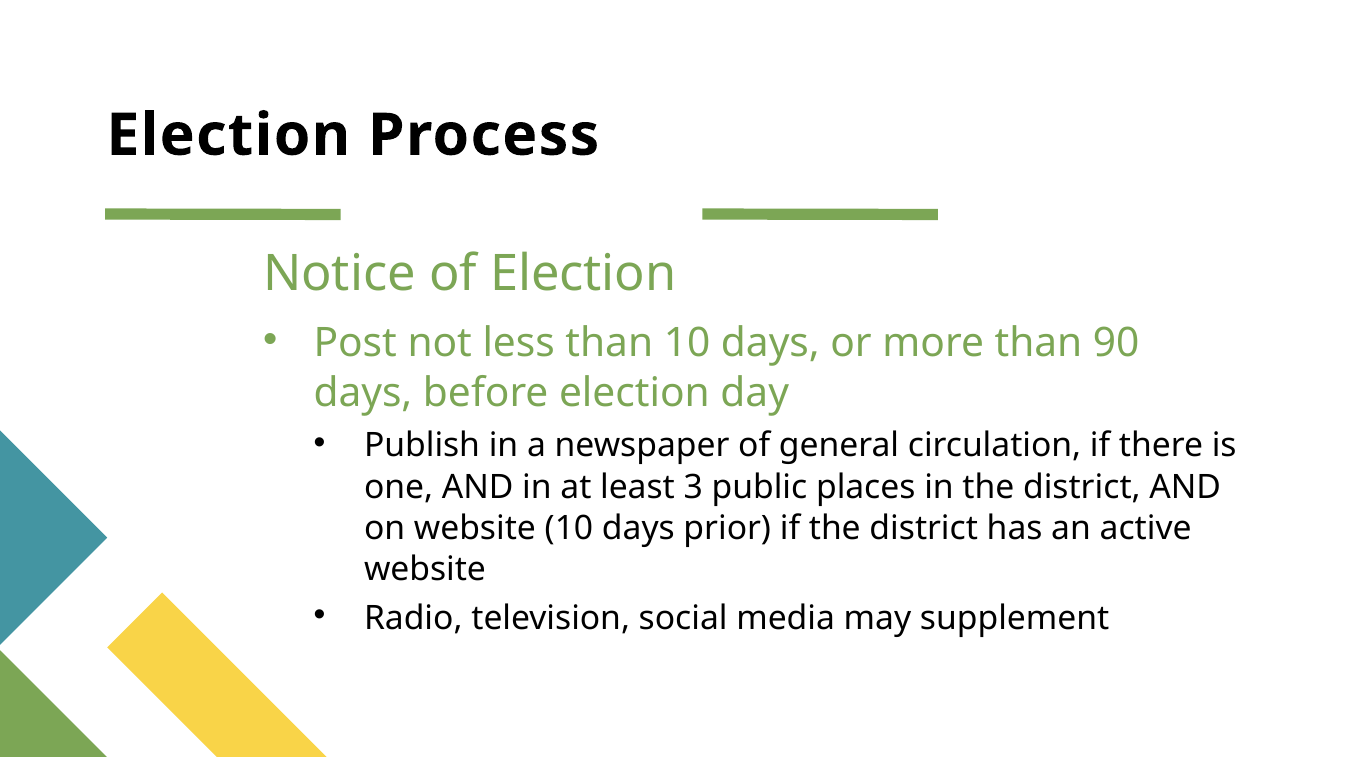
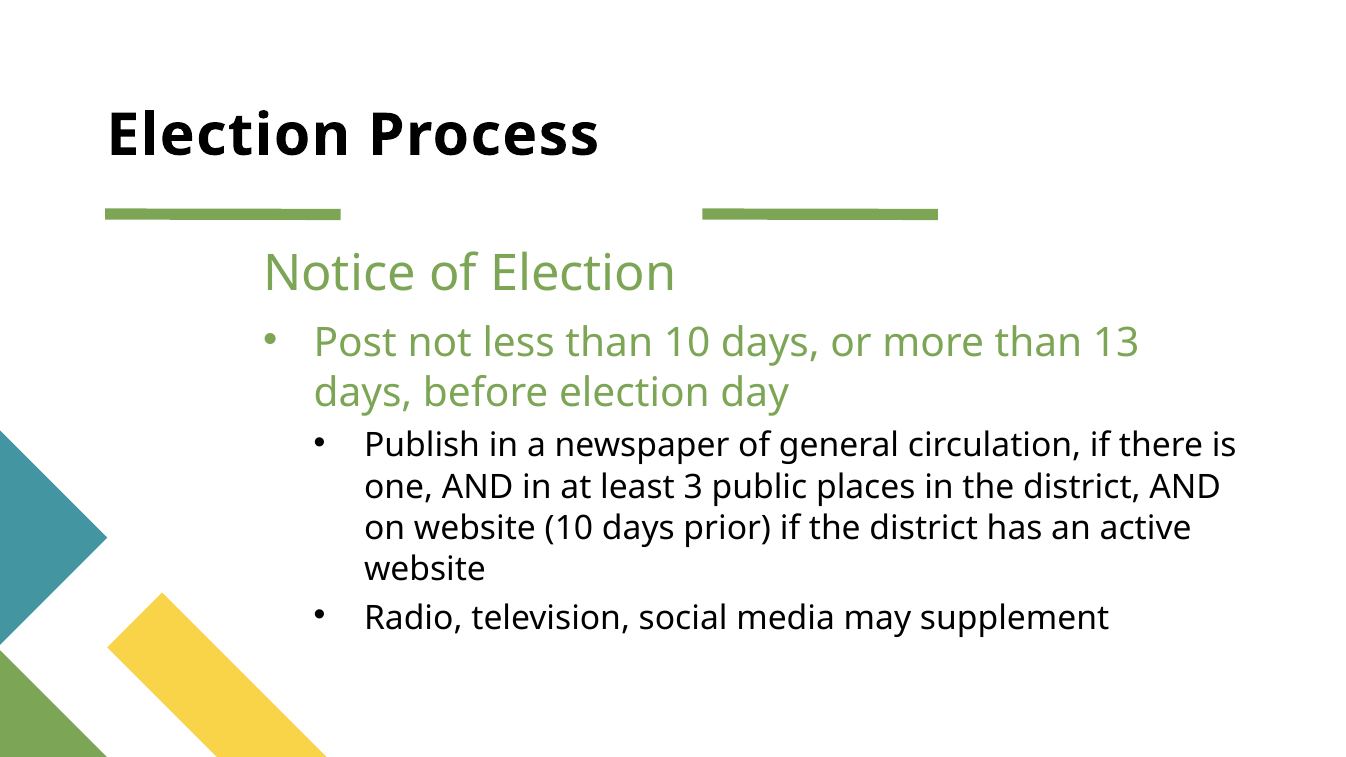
90: 90 -> 13 (1116, 343)
